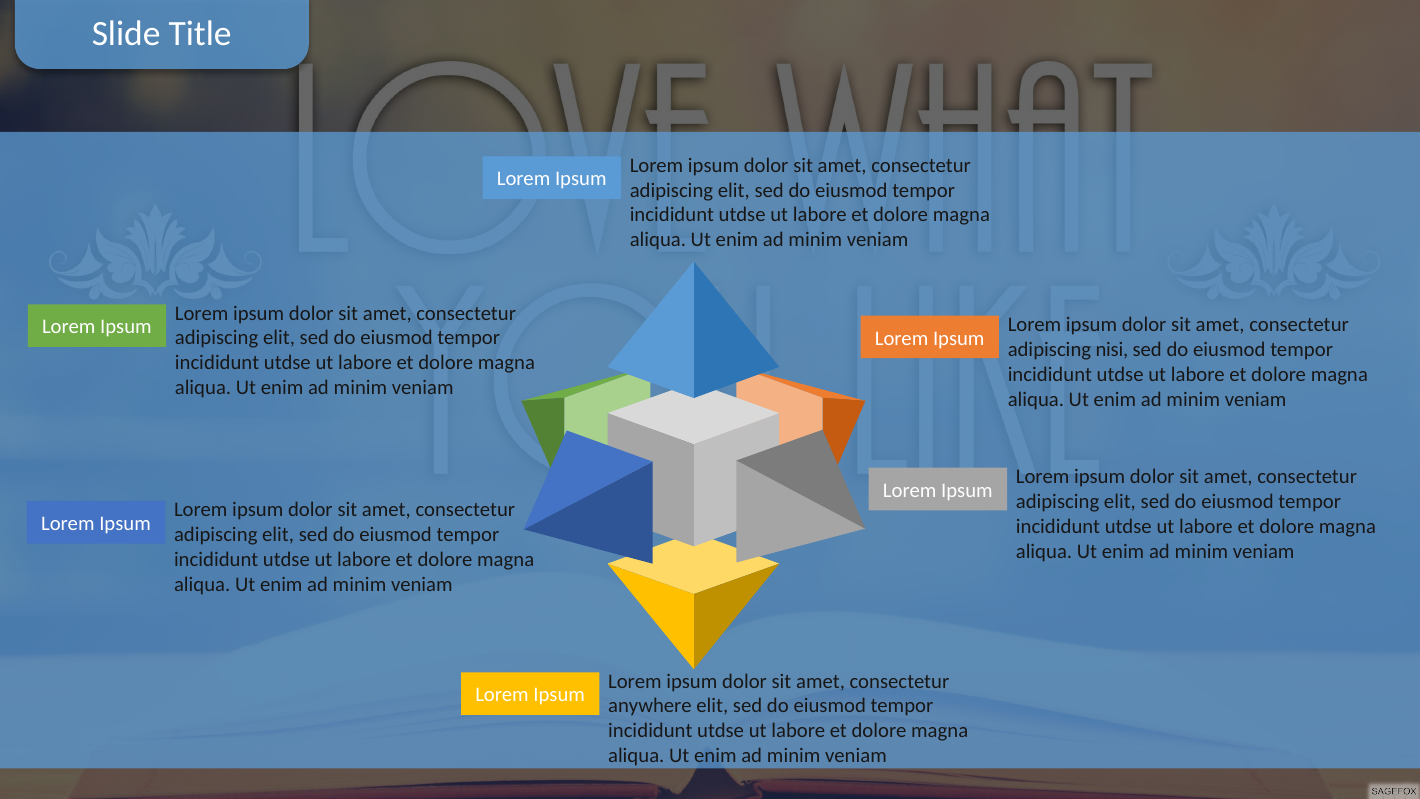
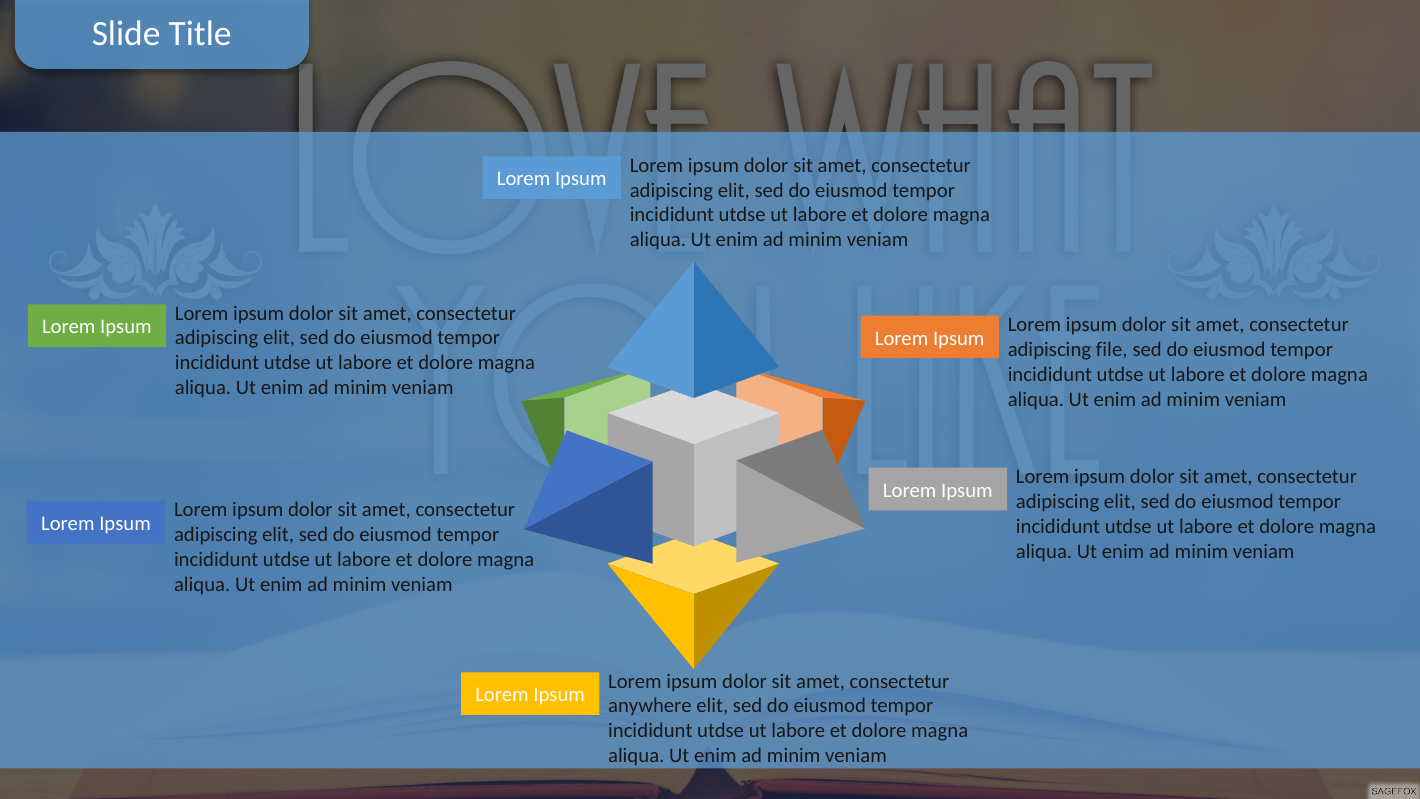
nisi: nisi -> file (1112, 349)
